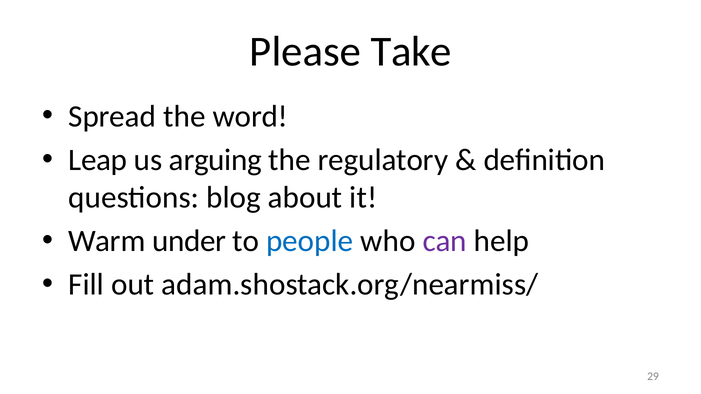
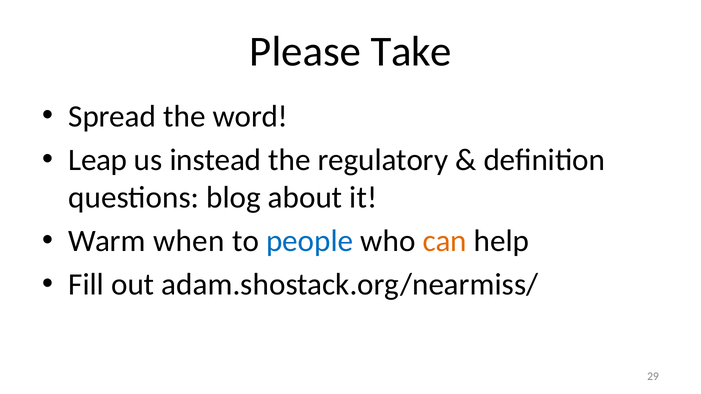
arguing: arguing -> instead (215, 160)
under: under -> when (189, 241)
can colour: purple -> orange (445, 241)
